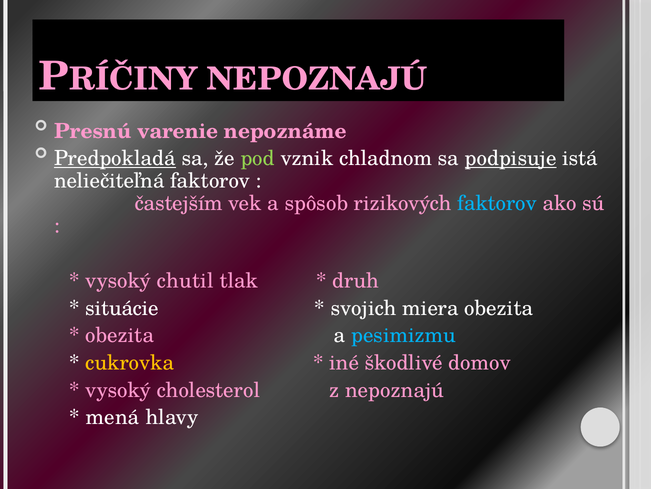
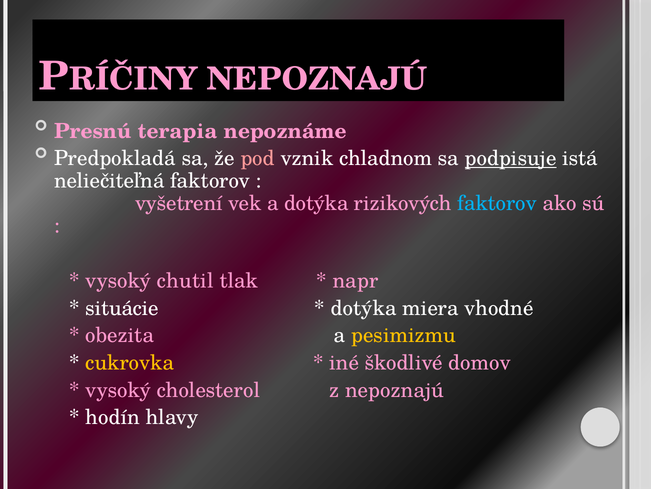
varenie: varenie -> terapia (178, 131)
Predpokladá underline: present -> none (115, 158)
pod colour: light green -> pink (258, 158)
častejším: častejším -> vyšetrení (179, 203)
a spôsob: spôsob -> dotýka (316, 203)
druh: druh -> napr (356, 280)
svojich: svojich -> dotýka (364, 308)
miera obezita: obezita -> vhodné (499, 308)
pesimizmu colour: light blue -> yellow (403, 335)
mená: mená -> hodín (113, 417)
